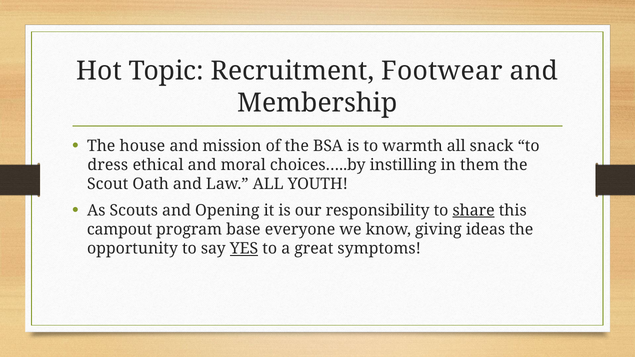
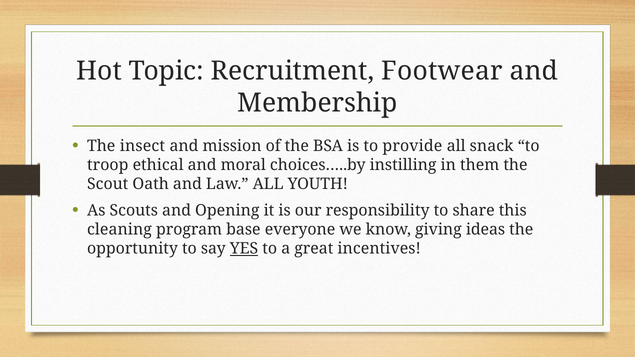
house: house -> insect (142, 146)
warmth: warmth -> provide (412, 146)
dress: dress -> troop (108, 165)
share underline: present -> none (474, 210)
campout: campout -> cleaning (119, 230)
symptoms: symptoms -> incentives (379, 249)
